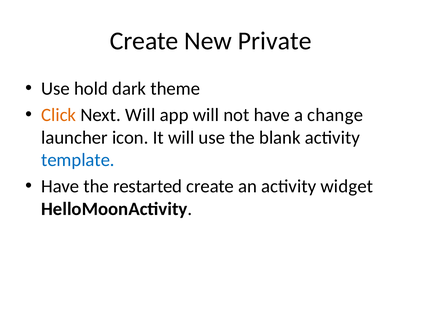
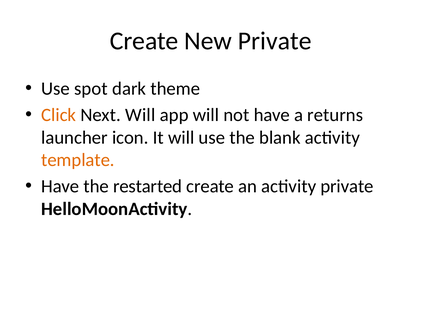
hold: hold -> spot (91, 89)
change: change -> returns (335, 115)
template colour: blue -> orange (78, 160)
activity widget: widget -> private (347, 186)
